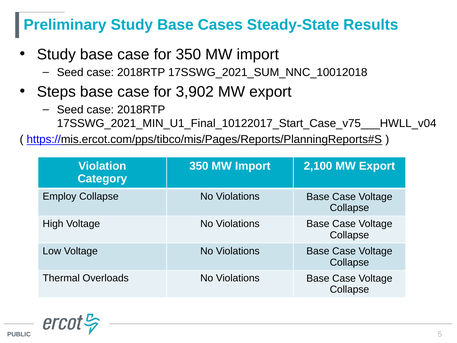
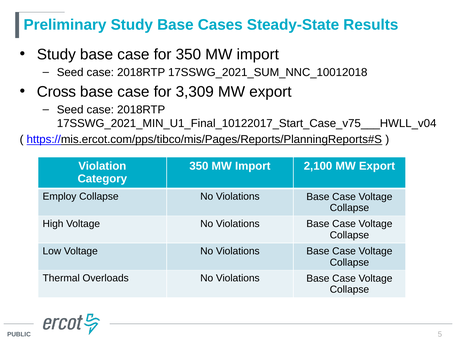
Steps: Steps -> Cross (56, 92)
3,902: 3,902 -> 3,309 (195, 92)
